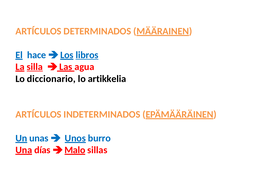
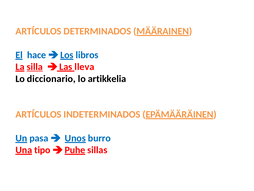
libros underline: present -> none (87, 55)
agua: agua -> lleva (84, 67)
unas: unas -> pasa (39, 138)
días: días -> tipo (42, 150)
Malo: Malo -> Puhe (75, 150)
